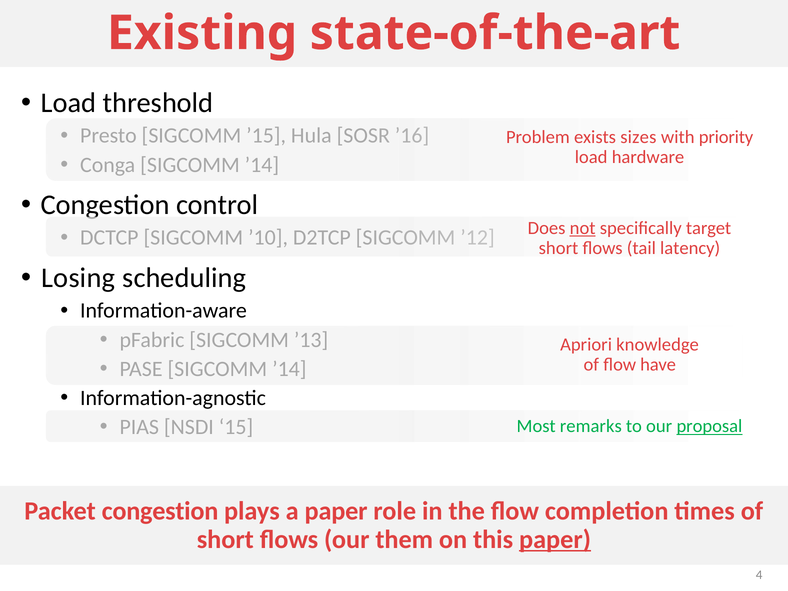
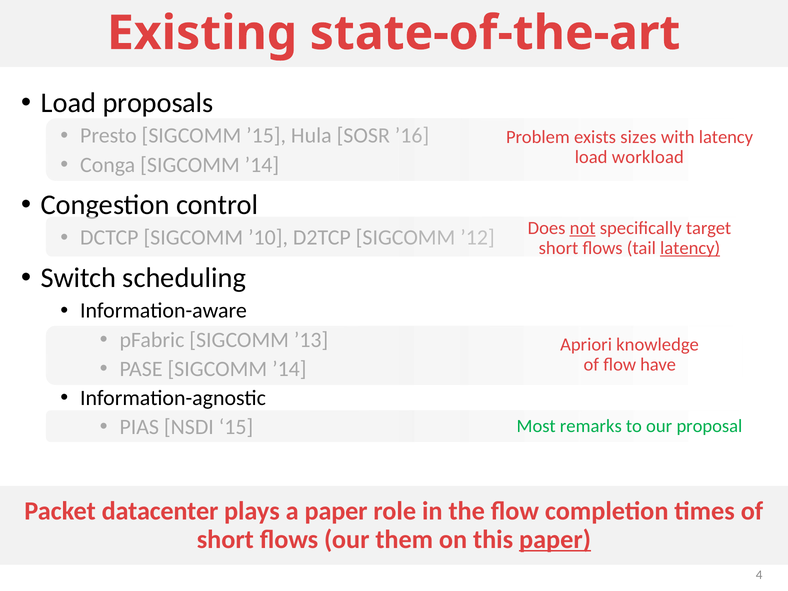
threshold: threshold -> proposals (158, 103)
with priority: priority -> latency (726, 137)
hardware: hardware -> workload (648, 157)
latency underline: none -> present (690, 248)
Losing: Losing -> Switch (78, 278)
proposal underline: present -> none (709, 426)
Packet congestion: congestion -> datacenter (160, 511)
